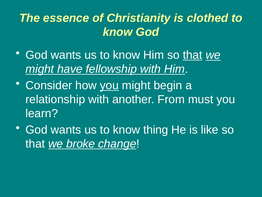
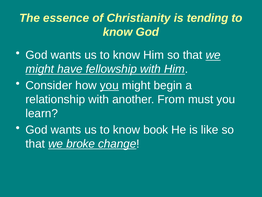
clothed: clothed -> tending (208, 18)
that underline: present -> none (193, 55)
thing: thing -> book (156, 130)
